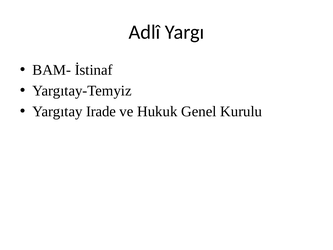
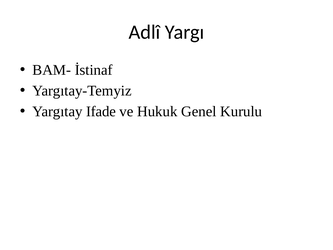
Irade: Irade -> Ifade (101, 111)
